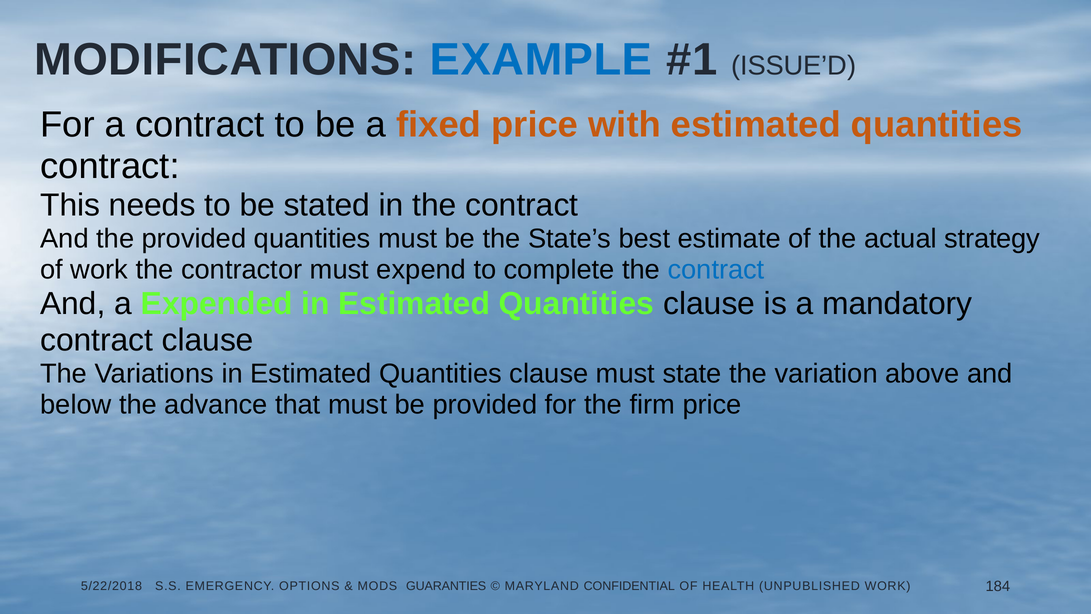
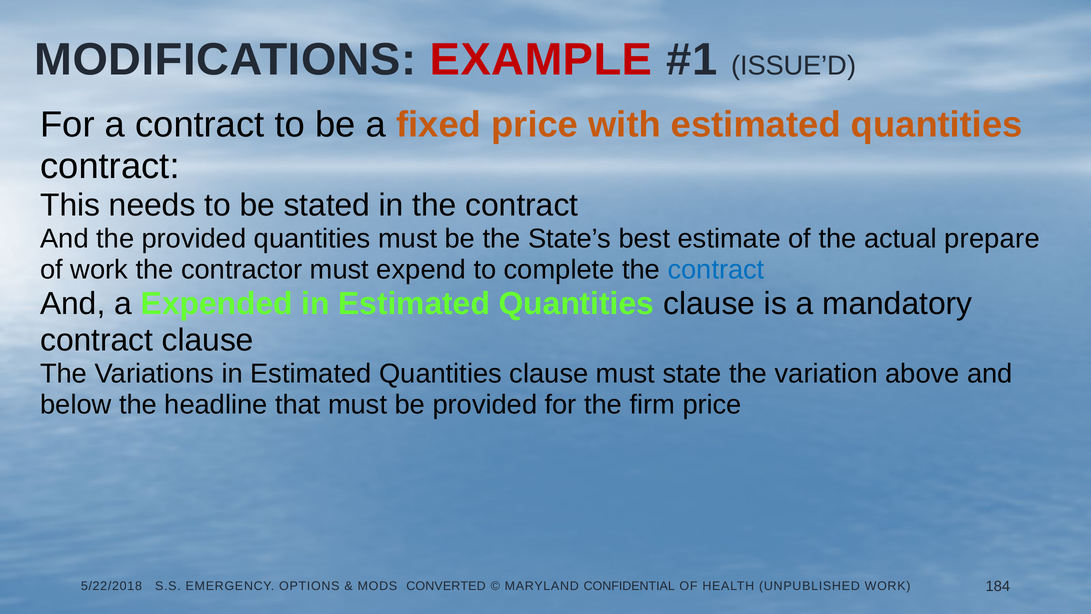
EXAMPLE colour: blue -> red (541, 60)
strategy: strategy -> prepare (992, 239)
advance: advance -> headline (216, 405)
GUARANTIES: GUARANTIES -> CONVERTED (446, 586)
